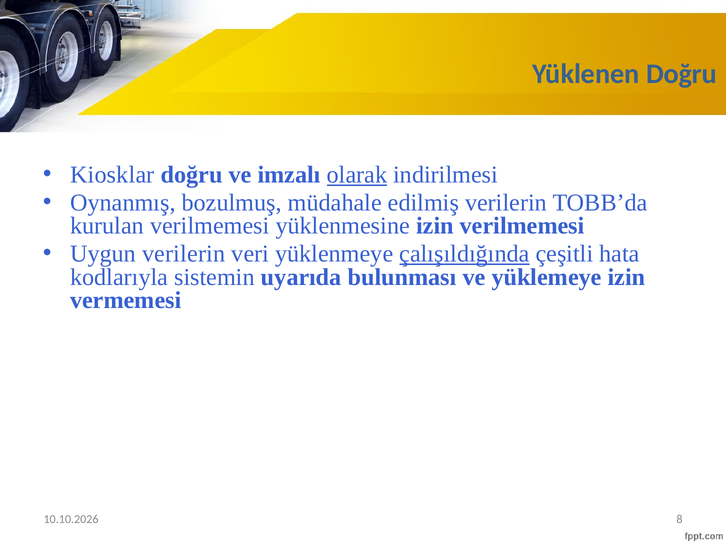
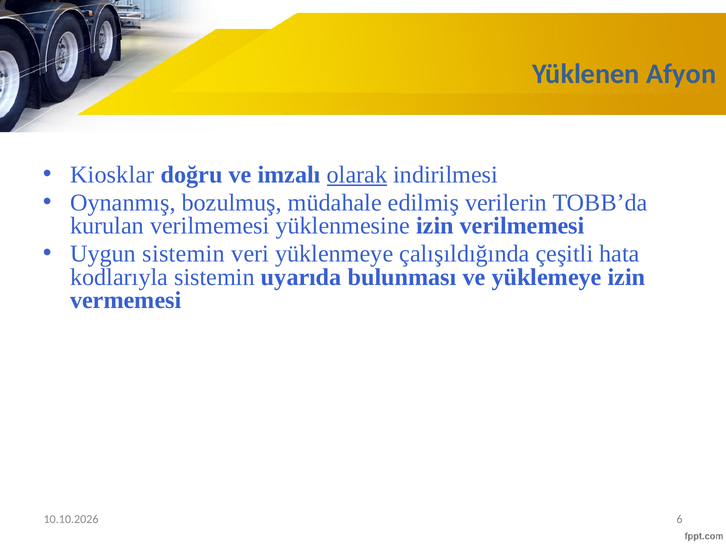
Yüklenen Doğru: Doğru -> Afyon (681, 74)
Uygun verilerin: verilerin -> sistemin (184, 254)
çalışıldığında underline: present -> none (464, 254)
8: 8 -> 6 (679, 520)
